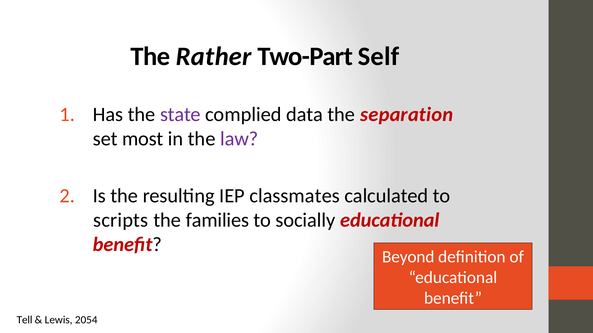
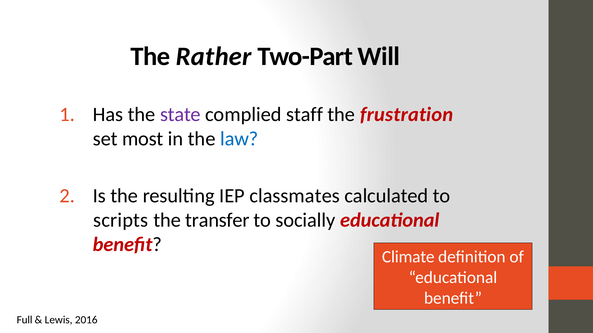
Self: Self -> Will (379, 56)
data: data -> staff (304, 114)
separation: separation -> frustration (407, 114)
law colour: purple -> blue (239, 139)
families: families -> transfer (217, 220)
Beyond: Beyond -> Climate (408, 257)
Tell: Tell -> Full (25, 320)
2054: 2054 -> 2016 (86, 320)
